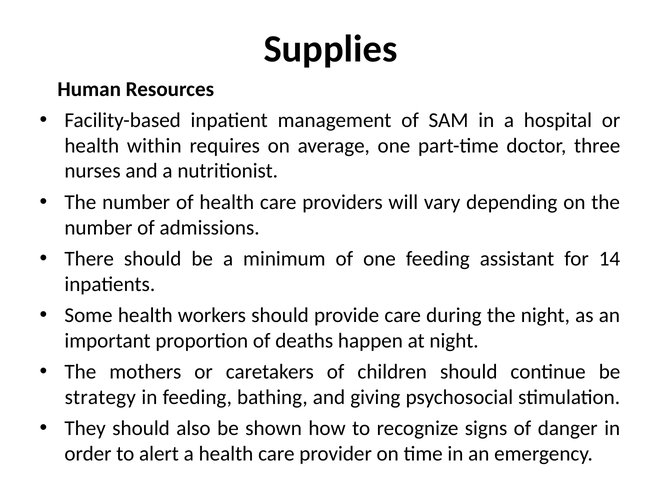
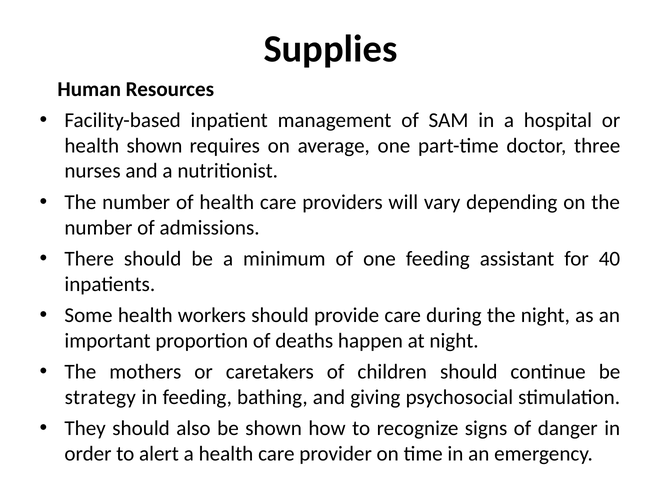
health within: within -> shown (154, 146)
14: 14 -> 40 (609, 259)
